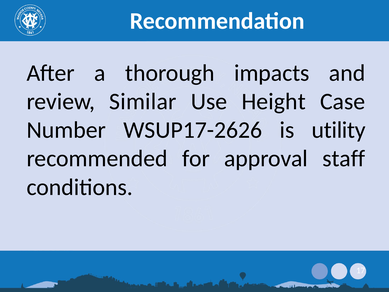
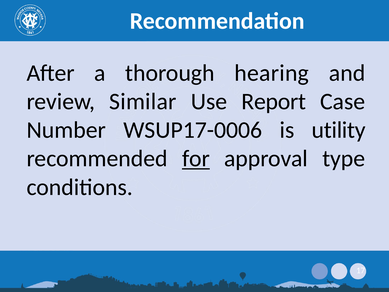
impacts: impacts -> hearing (272, 73)
Height: Height -> Report (274, 101)
WSUP17-2626: WSUP17-2626 -> WSUP17-0006 (193, 130)
for underline: none -> present (196, 158)
staff: staff -> type (344, 158)
